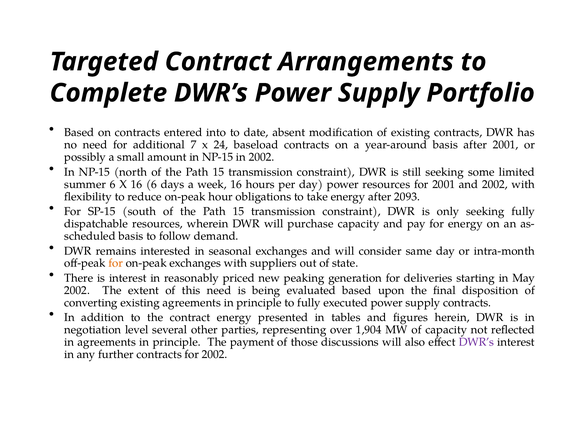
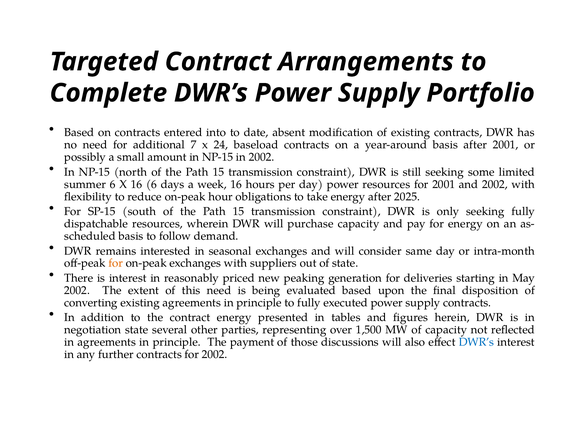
2093: 2093 -> 2025 (407, 197)
negotiation level: level -> state (137, 330)
1,904: 1,904 -> 1,500 (369, 330)
DWR’s colour: purple -> blue (476, 342)
